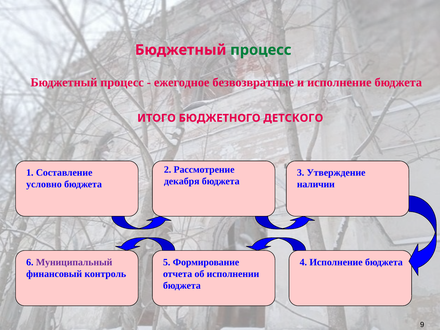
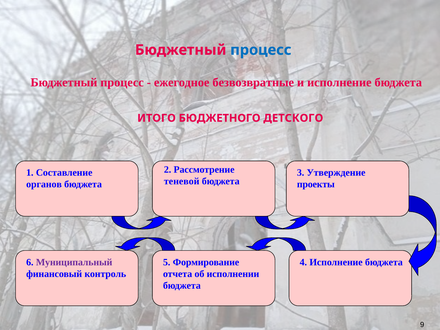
процесс colour: green -> blue (261, 50)
декабря: декабря -> теневой (182, 181)
условно: условно -> органов (44, 184)
наличии: наличии -> проекты (316, 184)
